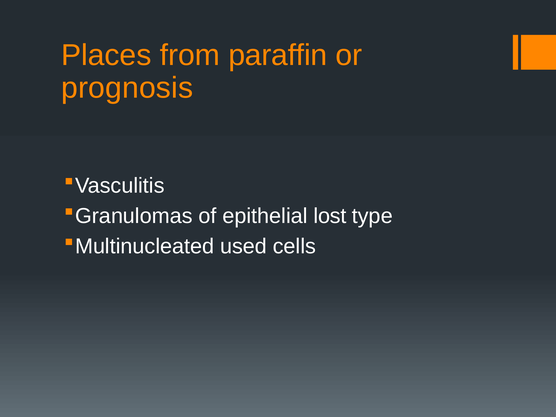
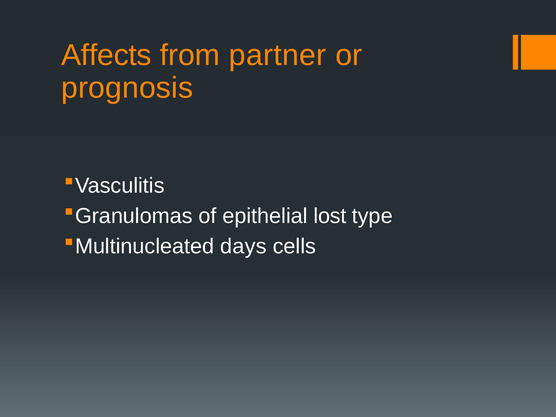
Places: Places -> Affects (106, 55)
paraffin: paraffin -> partner (278, 55)
used: used -> days (243, 246)
